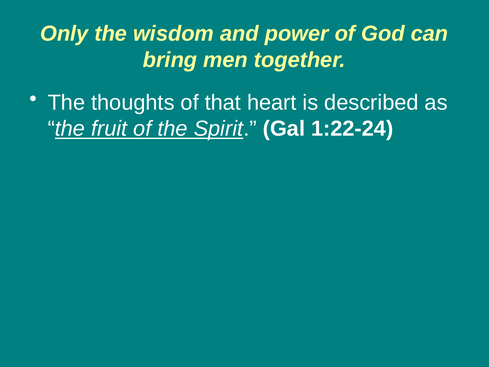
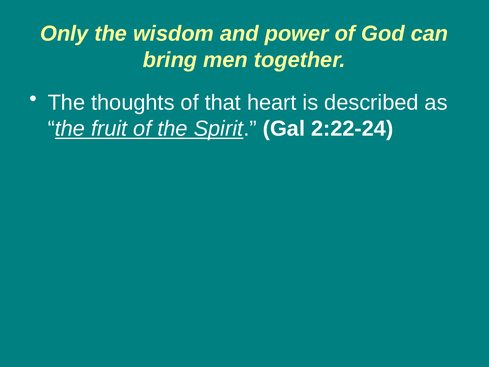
1:22-24: 1:22-24 -> 2:22-24 (352, 129)
